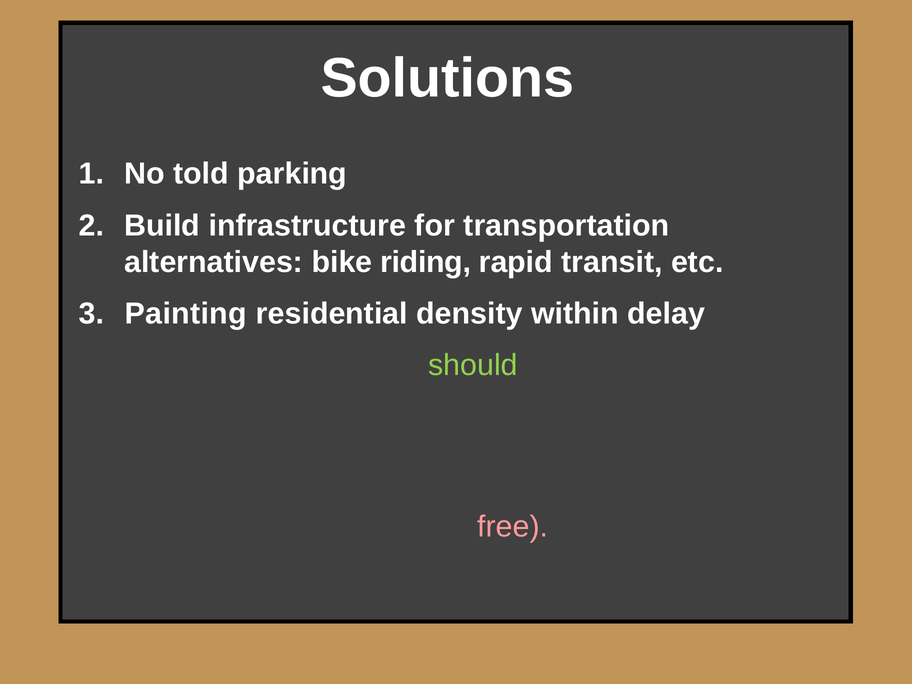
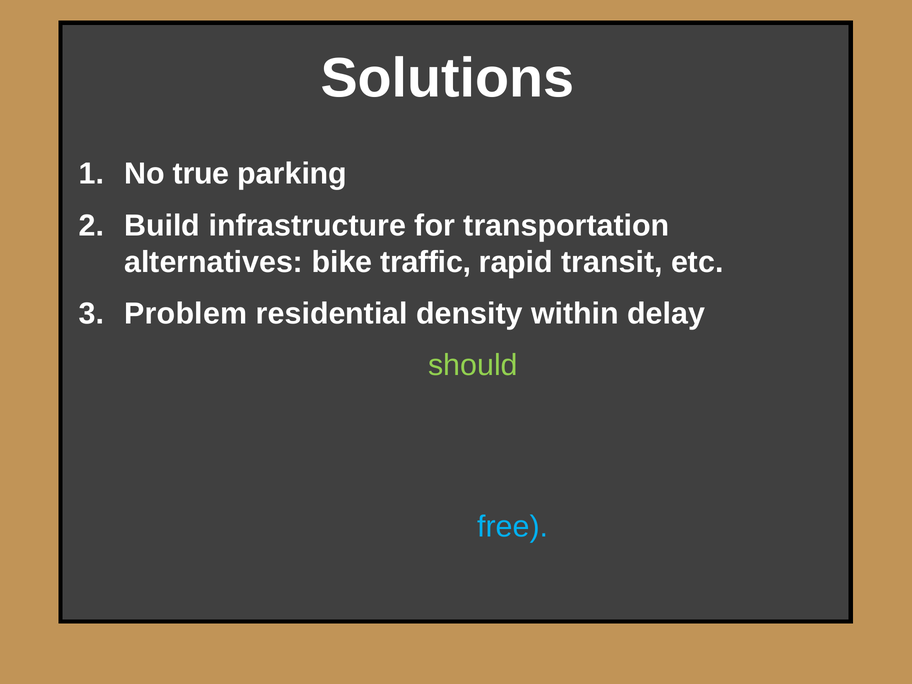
told: told -> true (201, 174)
riding: riding -> traffic (426, 262)
Painting: Painting -> Problem (186, 314)
free colour: pink -> light blue (513, 526)
